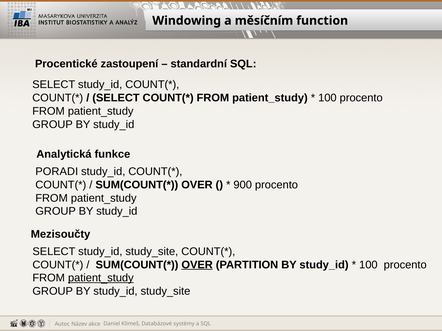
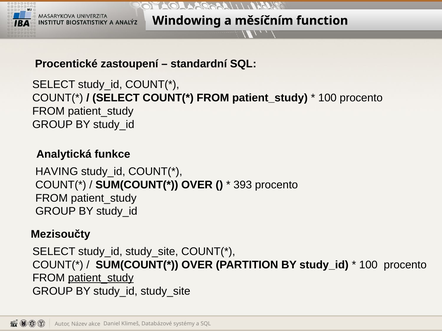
PORADI: PORADI -> HAVING (57, 172)
900: 900 -> 393 (243, 185)
OVER underline: present -> none (197, 265)
